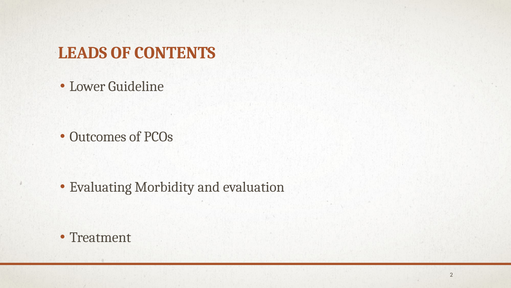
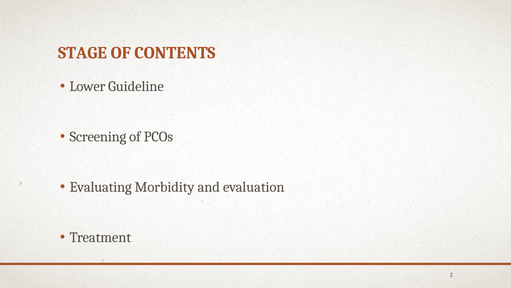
LEADS: LEADS -> STAGE (83, 53)
Outcomes: Outcomes -> Screening (98, 136)
